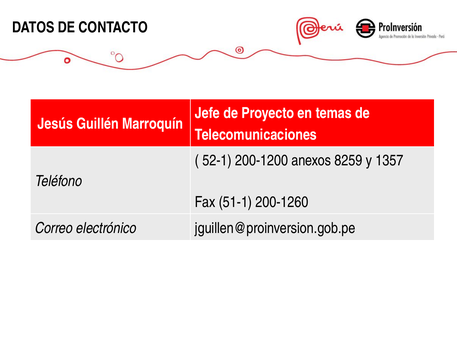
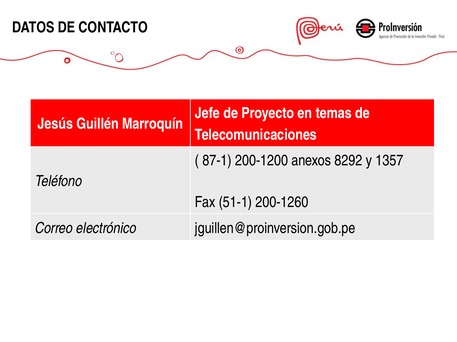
52-1: 52-1 -> 87-1 (217, 161)
8259: 8259 -> 8292 (349, 161)
